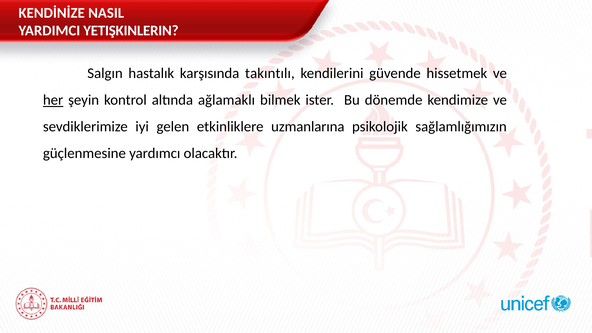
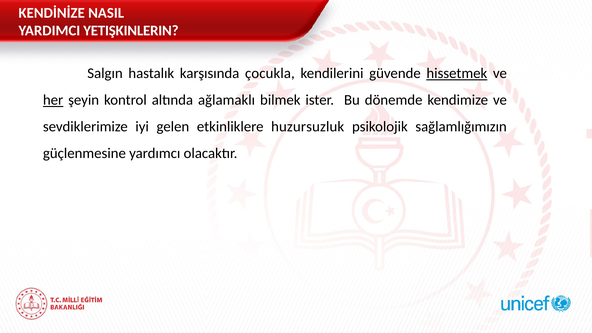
takıntılı: takıntılı -> çocukla (270, 73)
hissetmek underline: none -> present (457, 73)
uzmanlarına: uzmanlarına -> huzursuzluk (308, 127)
